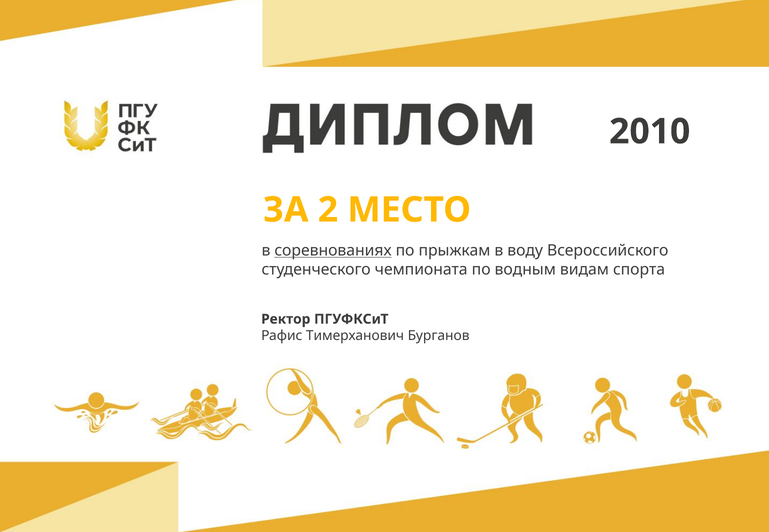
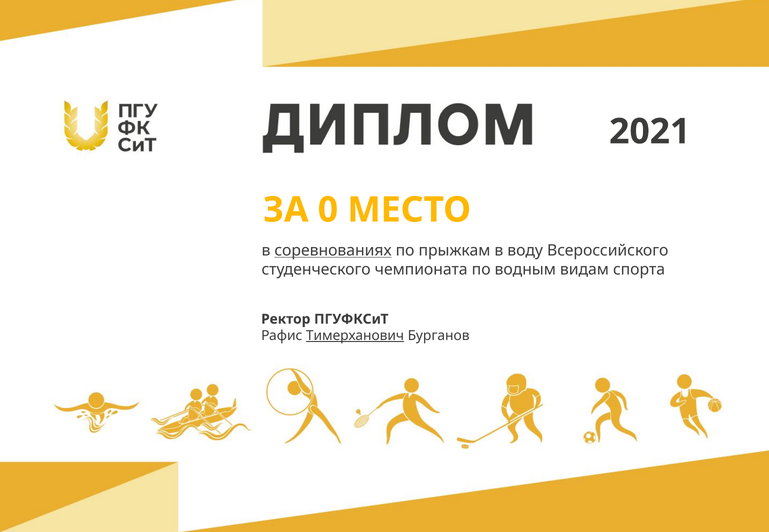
2010: 2010 -> 2021 (650, 132)
2: 2 -> 0 (328, 210)
Тимерханович underline: none -> present (355, 336)
